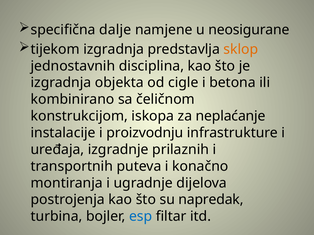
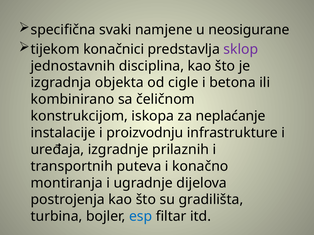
dalje: dalje -> svaki (115, 30)
tijekom izgradnja: izgradnja -> konačnici (114, 49)
sklop colour: orange -> purple (241, 49)
napredak: napredak -> gradilišta (211, 200)
